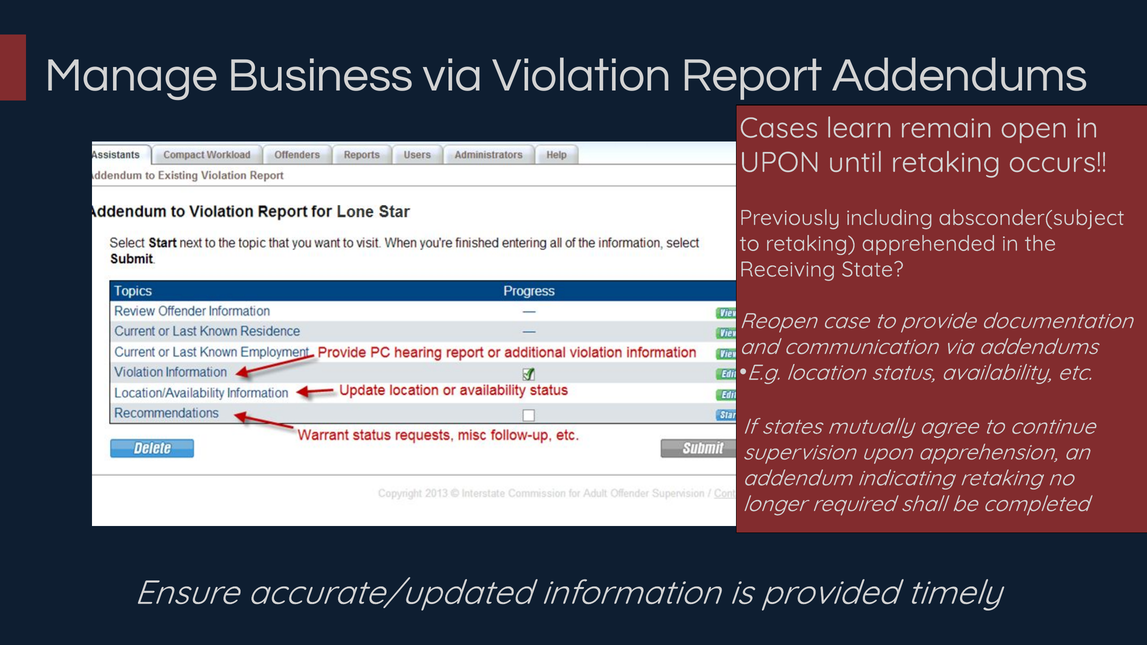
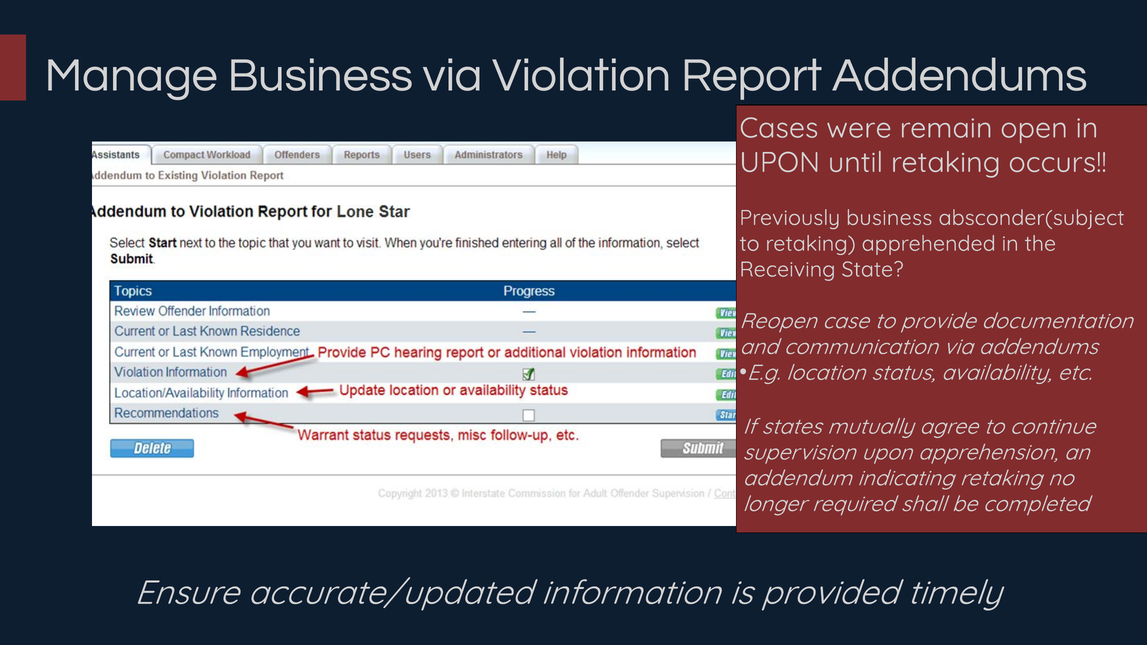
learn: learn -> were (859, 128)
Previously including: including -> business (889, 218)
